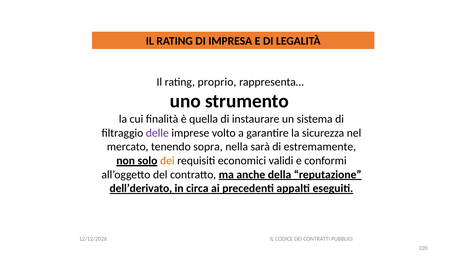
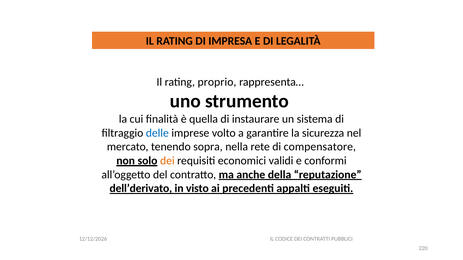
delle colour: purple -> blue (157, 133)
sarà: sarà -> rete (260, 147)
estremamente: estremamente -> compensatore (320, 147)
circa: circa -> visto (197, 189)
